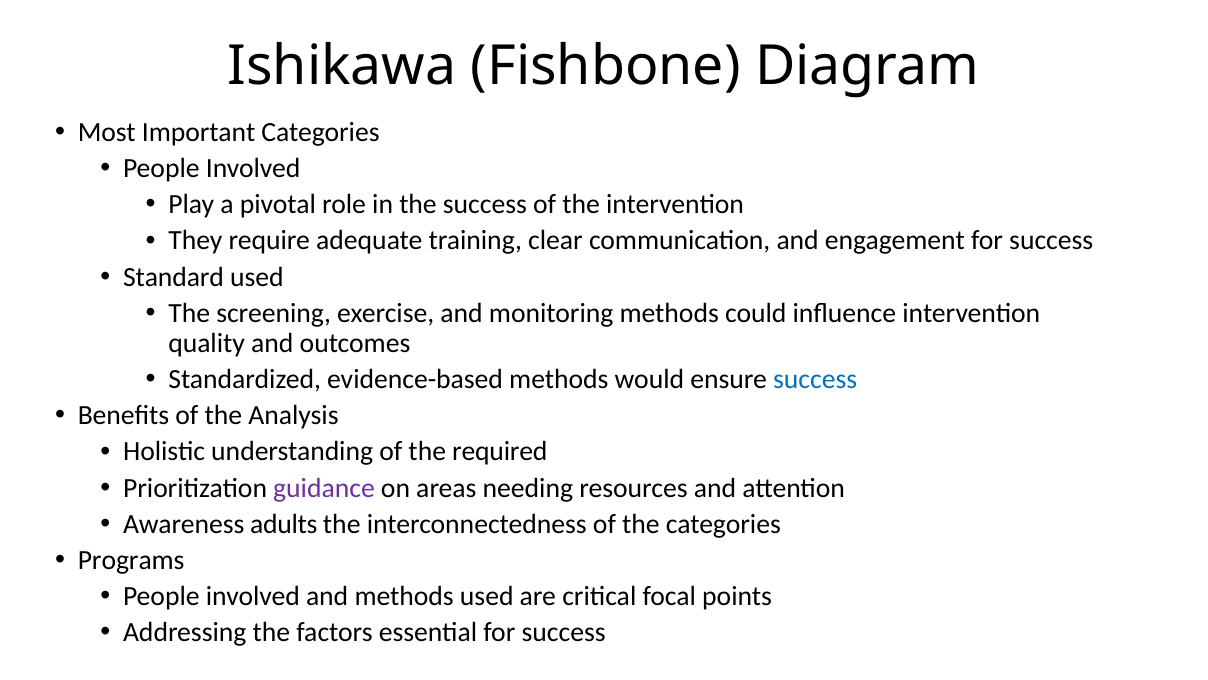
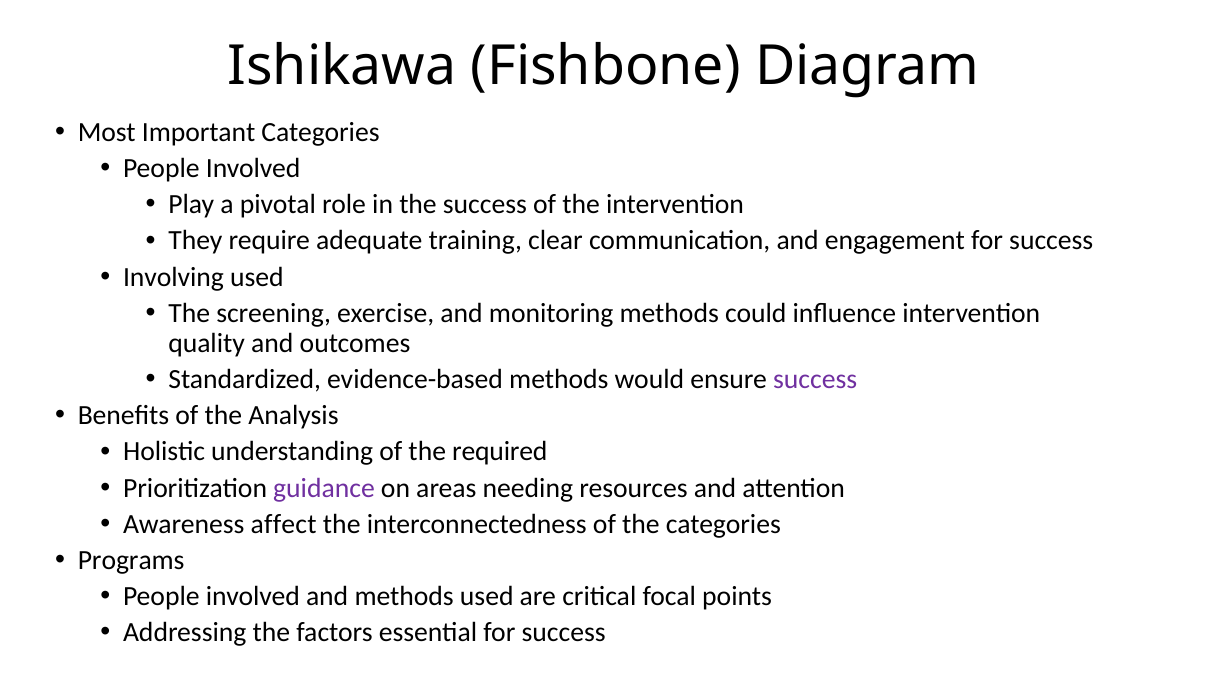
Standard: Standard -> Involving (174, 277)
success colour: blue -> purple (815, 379)
adults: adults -> affect (284, 524)
